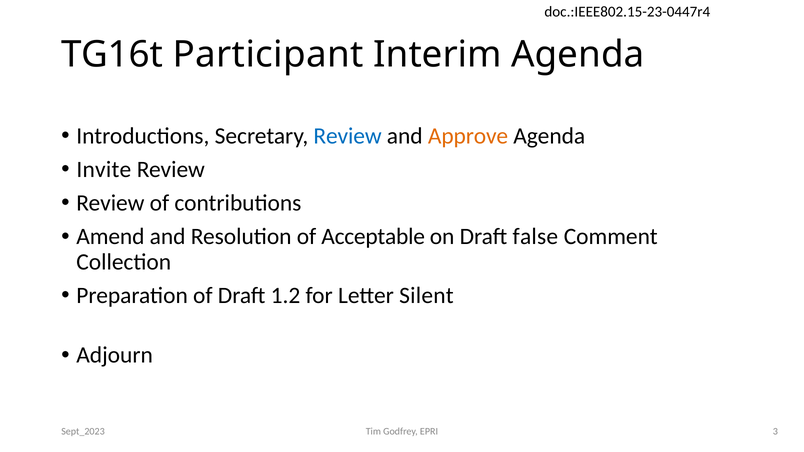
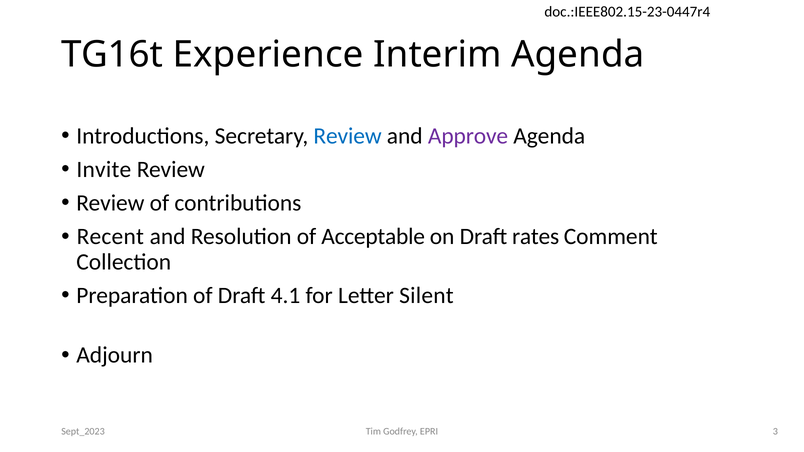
Participant: Participant -> Experience (268, 55)
Approve colour: orange -> purple (468, 136)
Amend: Amend -> Recent (110, 237)
false: false -> rates (536, 237)
1.2: 1.2 -> 4.1 (285, 296)
